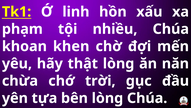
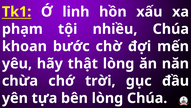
khen: khen -> bước (71, 46)
